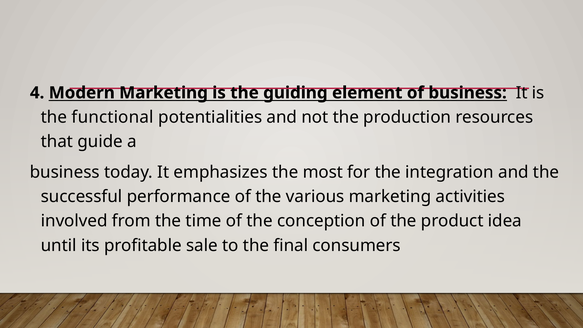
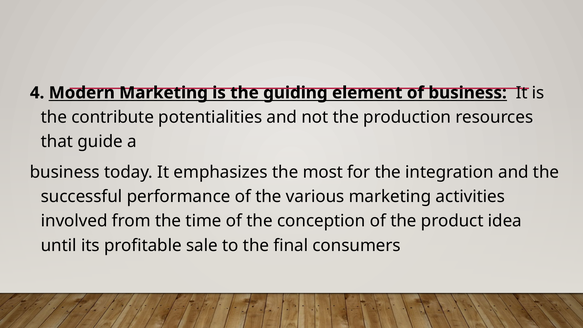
functional: functional -> contribute (113, 117)
